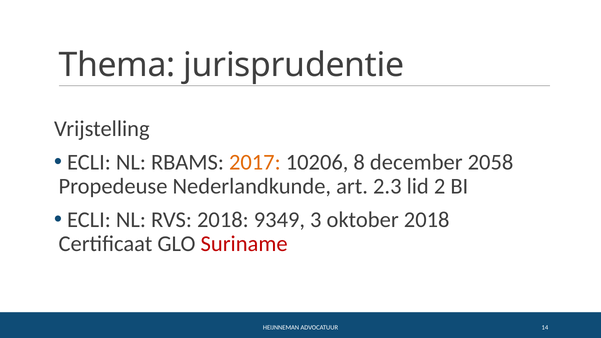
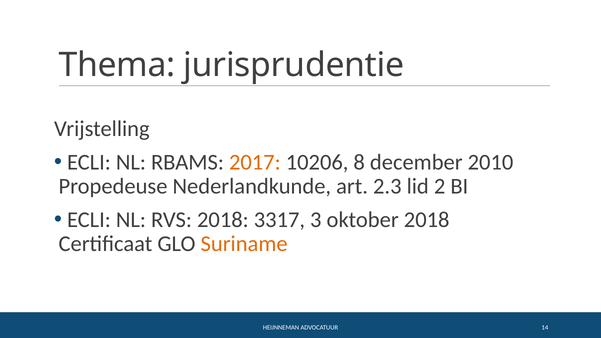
2058: 2058 -> 2010 (491, 162)
9349: 9349 -> 3317 (279, 220)
Suriname colour: red -> orange (244, 244)
